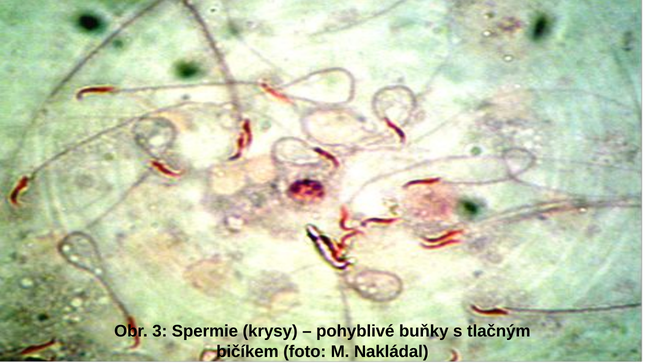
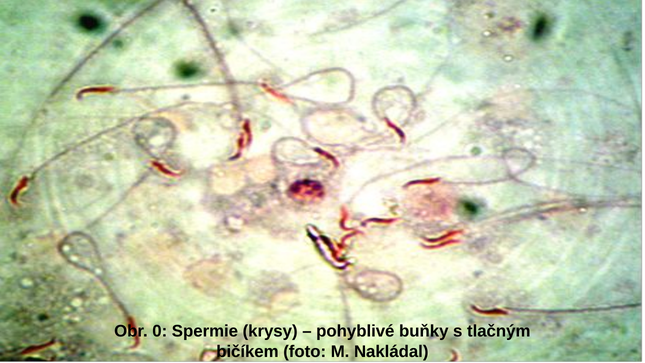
3: 3 -> 0 (160, 331)
